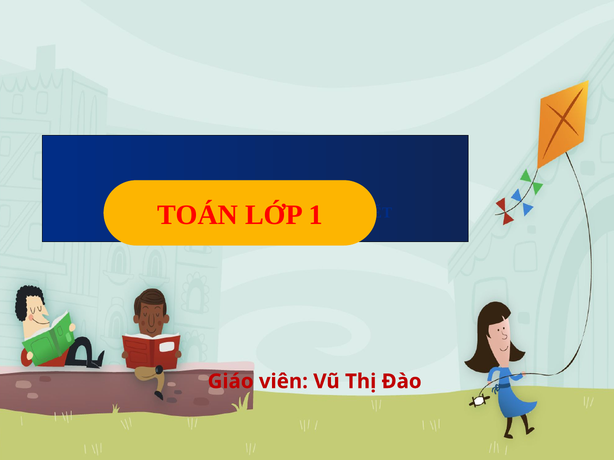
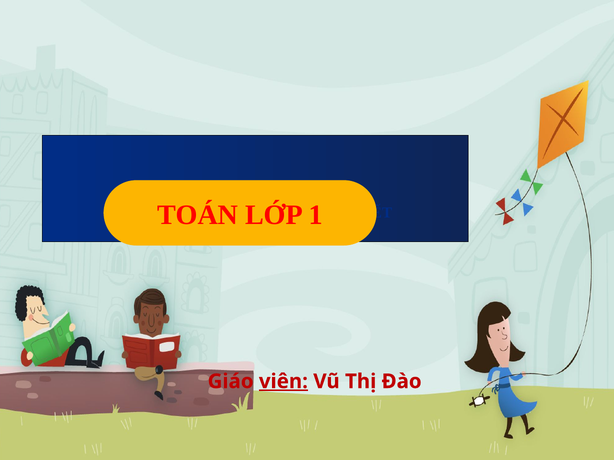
viên underline: none -> present (283, 382)
